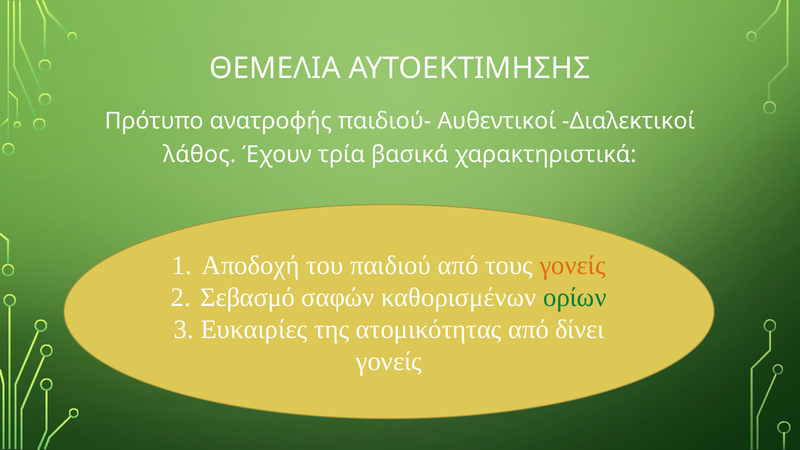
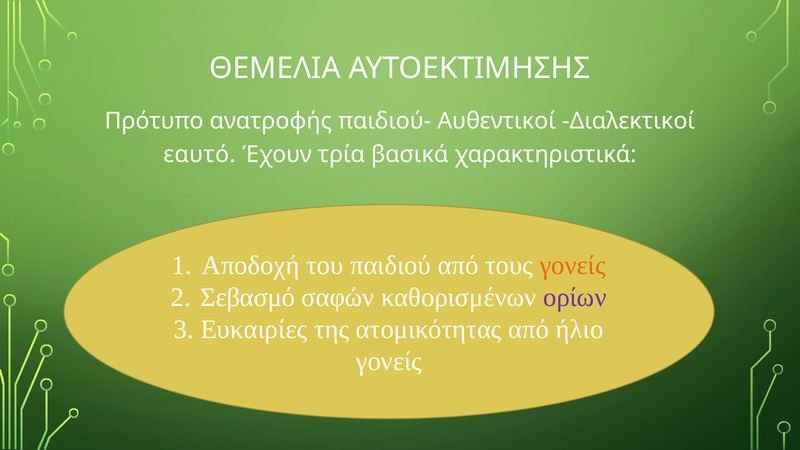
λάθος: λάθος -> εαυτό (199, 155)
ορίων colour: green -> purple (575, 297)
δίνει: δίνει -> ήλιο (580, 329)
